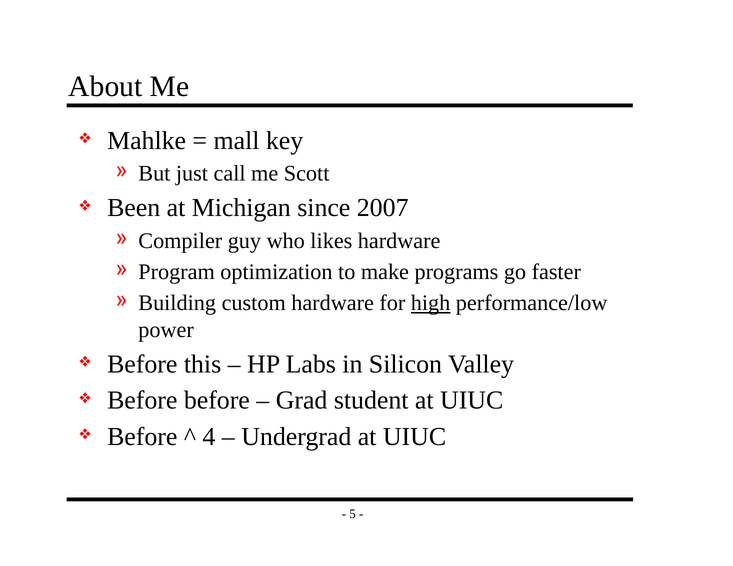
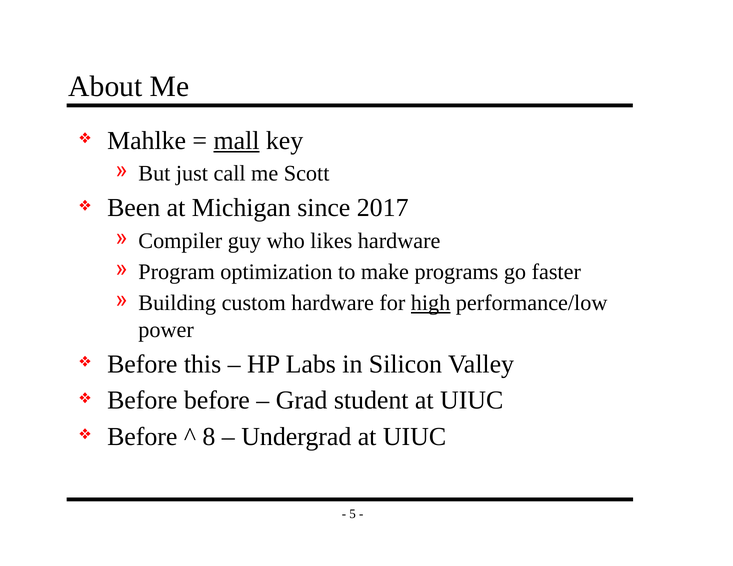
mall underline: none -> present (237, 141)
2007: 2007 -> 2017 (383, 208)
4: 4 -> 8 (209, 437)
